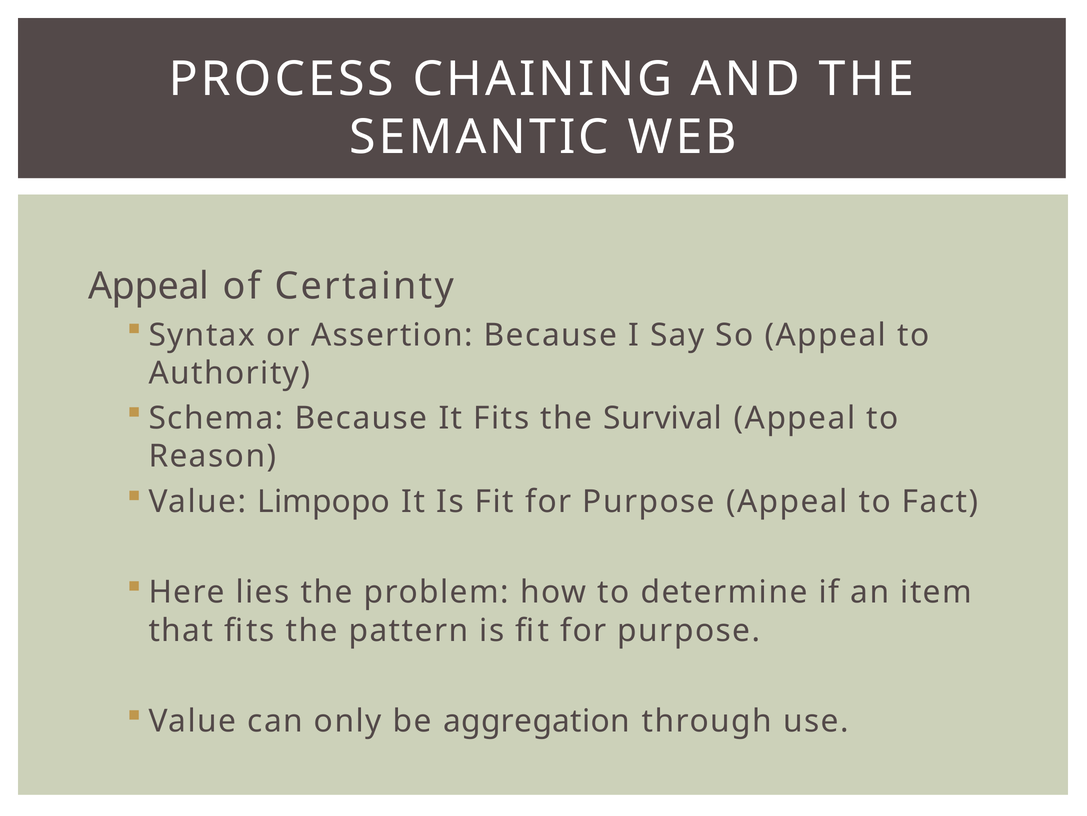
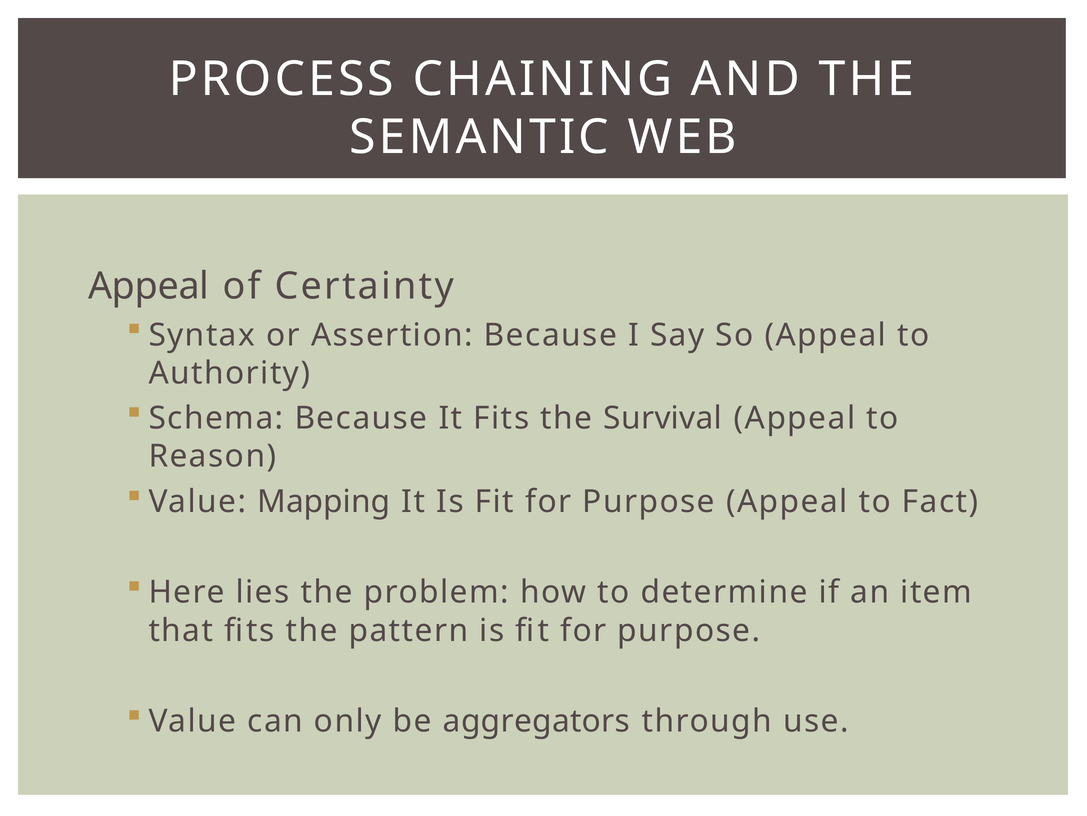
Limpopo: Limpopo -> Mapping (324, 501)
aggregation: aggregation -> aggregators (537, 721)
